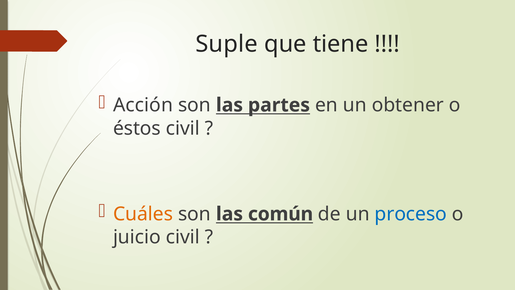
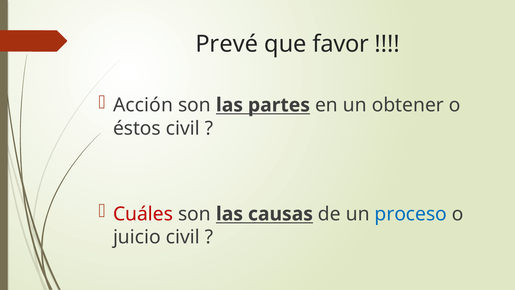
Suple: Suple -> Prevé (227, 44)
tiene: tiene -> favor (341, 44)
Cuáles colour: orange -> red (143, 214)
común: común -> causas (280, 214)
